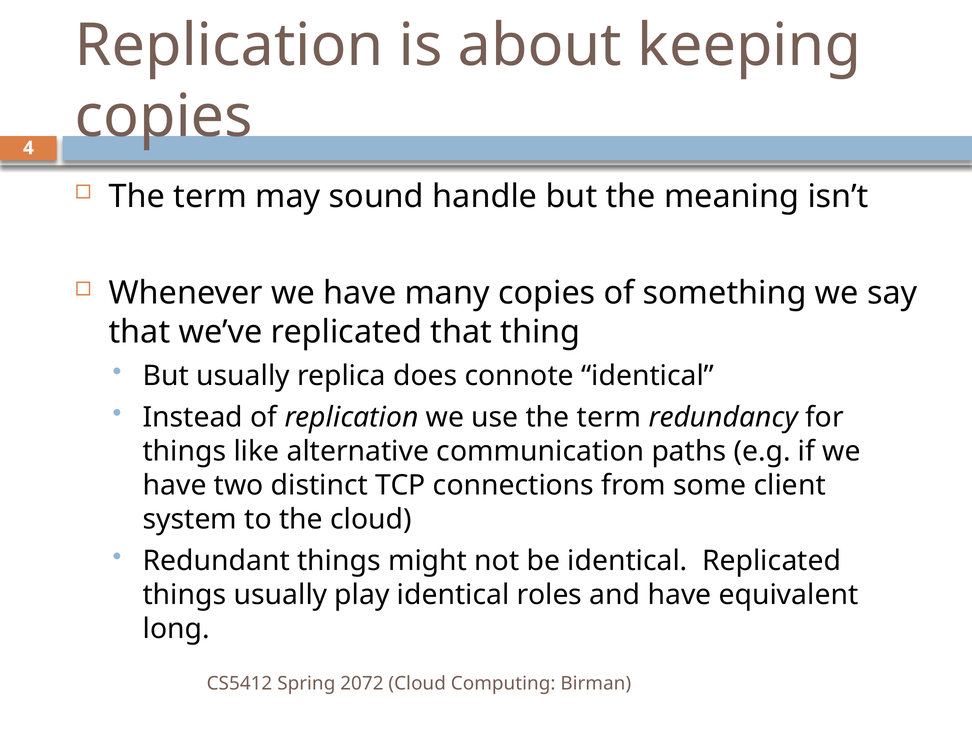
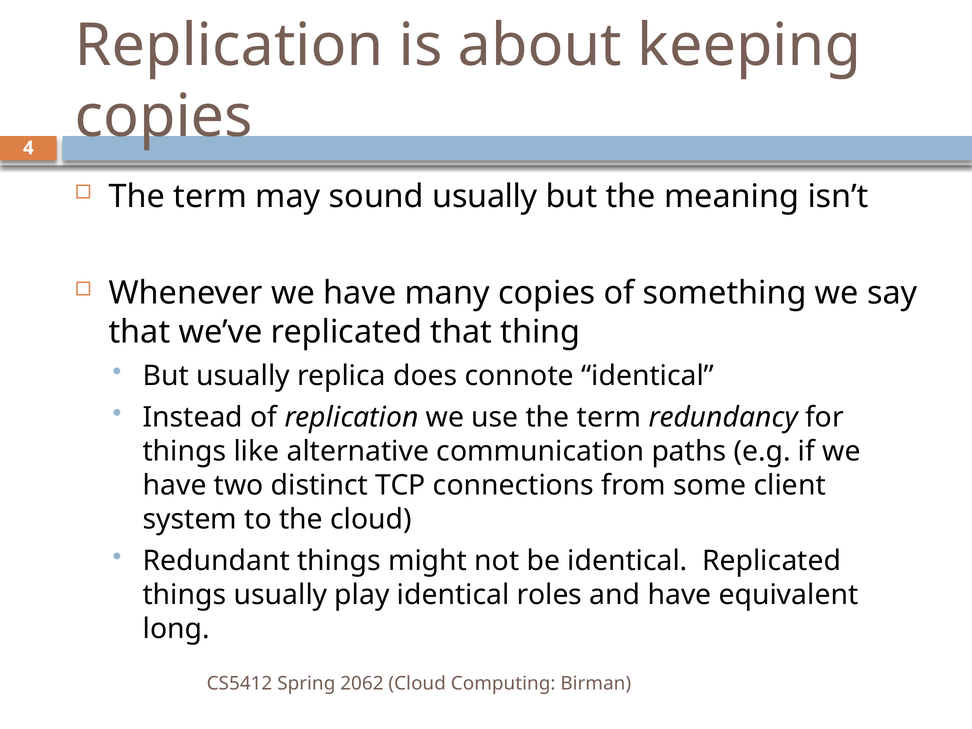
sound handle: handle -> usually (485, 197)
2072: 2072 -> 2062 (362, 683)
